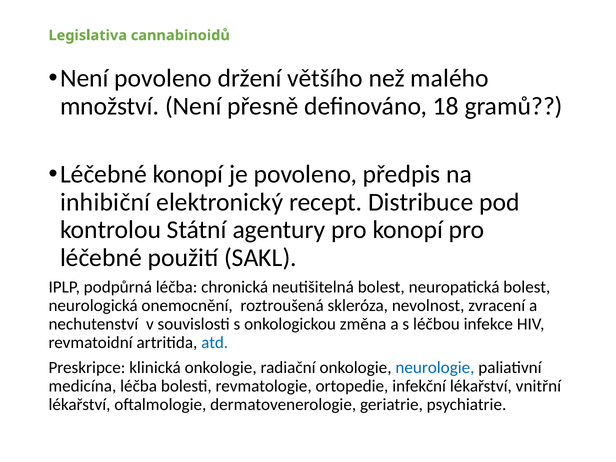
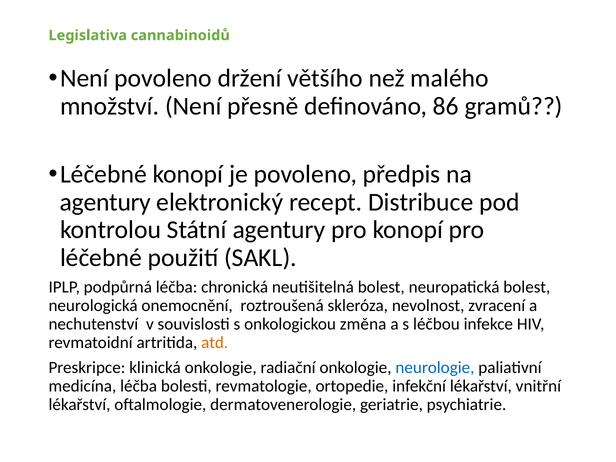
18: 18 -> 86 (446, 106)
inhibiční: inhibiční -> agentury (105, 202)
atd colour: blue -> orange (215, 343)
